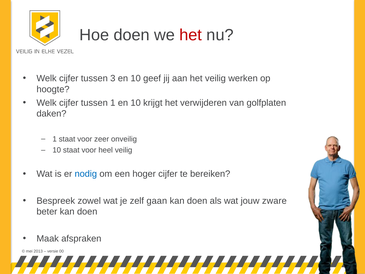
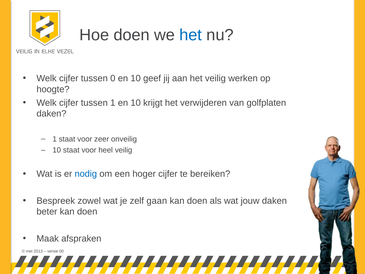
het colour: red -> blue (191, 35)
3: 3 -> 0 (113, 78)
jouw zware: zware -> daken (274, 201)
